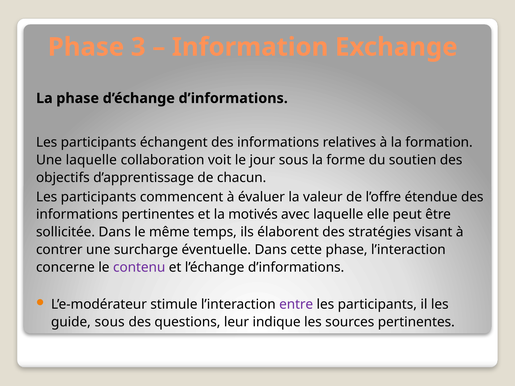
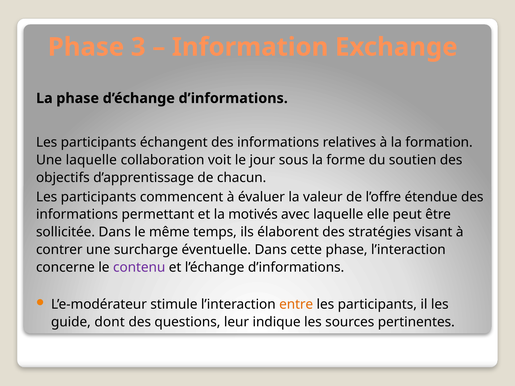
informations pertinentes: pertinentes -> permettant (158, 215)
entre colour: purple -> orange (296, 305)
guide sous: sous -> dont (110, 322)
